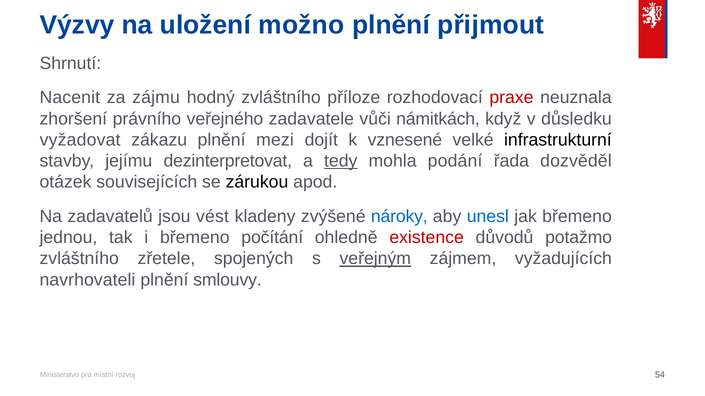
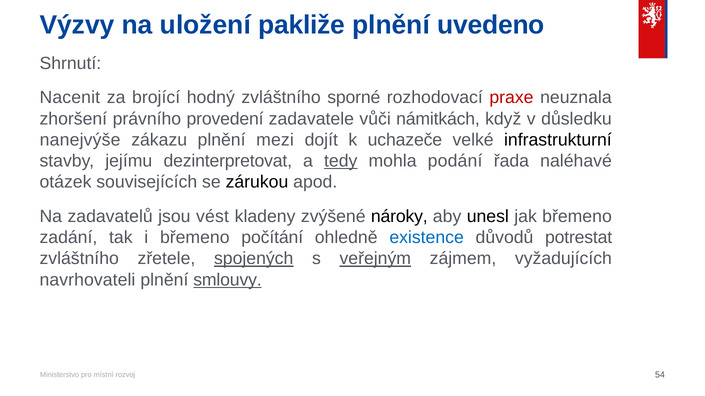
možno: možno -> pakliže (302, 25)
přijmout: přijmout -> uvedeno (491, 25)
zájmu: zájmu -> brojící (156, 98)
příloze: příloze -> sporné (354, 98)
veřejného: veřejného -> provedení (225, 119)
vyžadovat: vyžadovat -> nanejvýše (80, 140)
vznesené: vznesené -> uchazeče (405, 140)
dozvěděl: dozvěděl -> naléhavé (576, 161)
nároky colour: blue -> black (399, 217)
unesl colour: blue -> black (488, 217)
jednou: jednou -> zadání (68, 238)
existence colour: red -> blue (427, 238)
potažmo: potažmo -> potrestat (579, 238)
spojených underline: none -> present (254, 259)
smlouvy underline: none -> present (227, 280)
